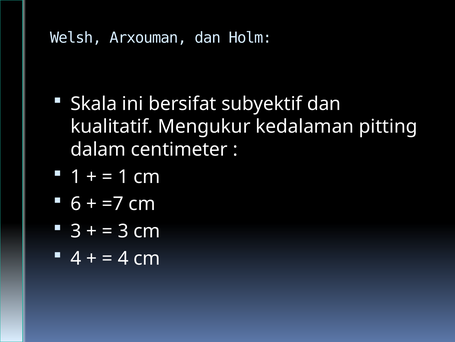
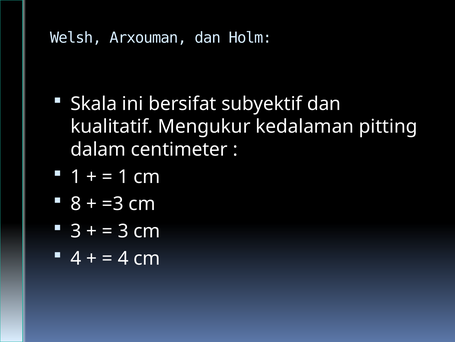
6: 6 -> 8 (76, 204)
=7: =7 -> =3 (113, 204)
